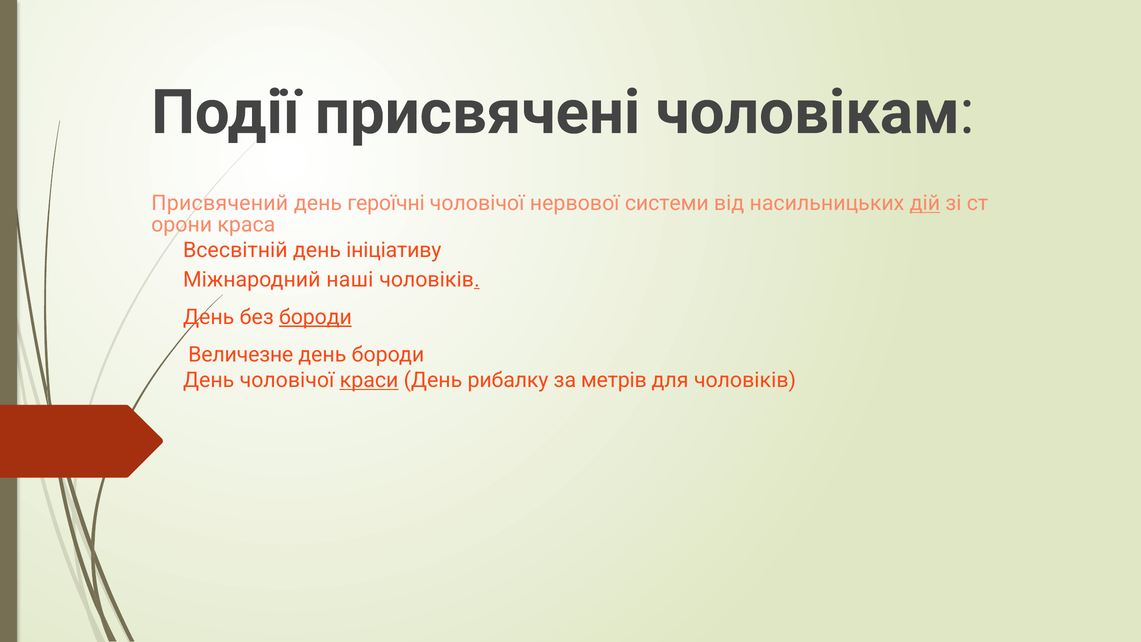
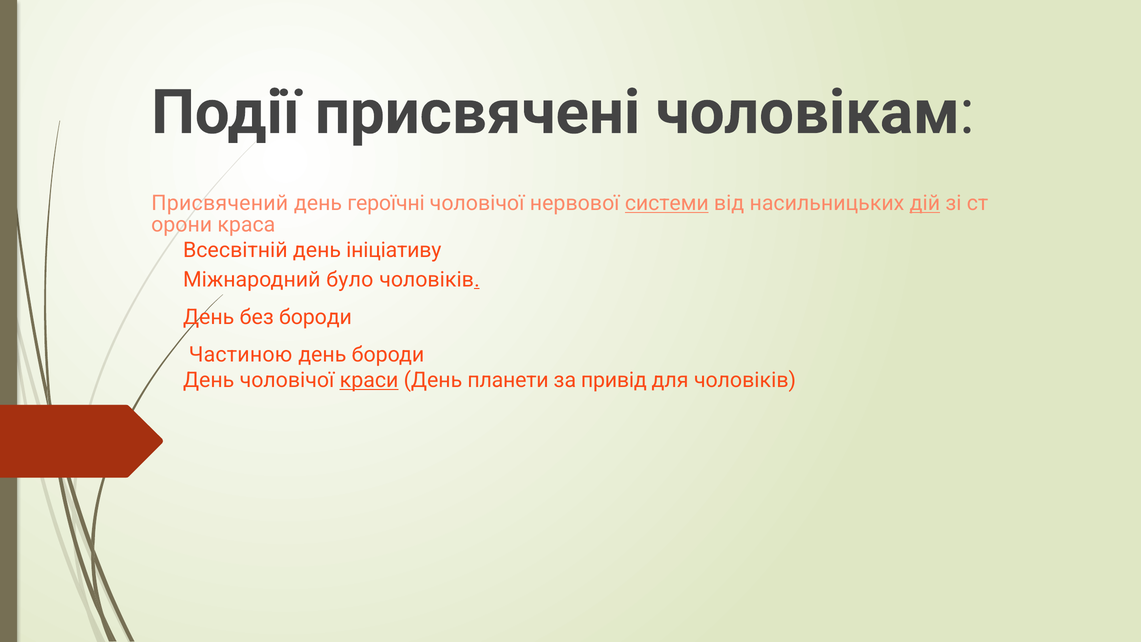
системи underline: none -> present (667, 203)
наші: наші -> було (350, 279)
бороди underline: present -> none (315, 317)
Величезне: Величезне -> Частиною (241, 355)
рибалку: рибалку -> планети (508, 380)
метрів: метрів -> привід (614, 380)
